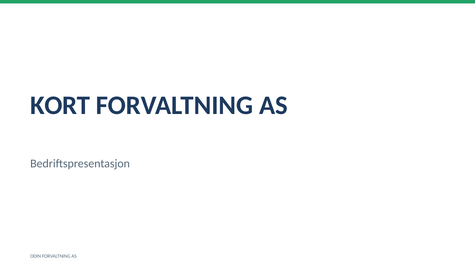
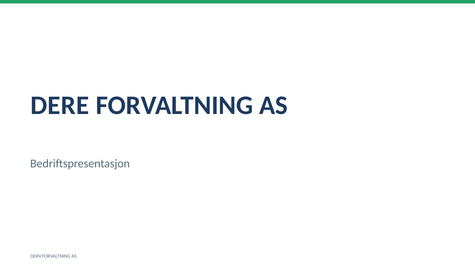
KORT: KORT -> DERE (60, 105)
